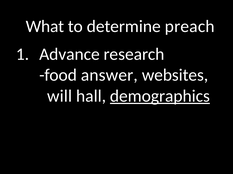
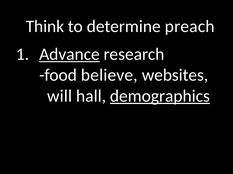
What: What -> Think (45, 26)
Advance underline: none -> present (69, 54)
answer: answer -> believe (109, 75)
